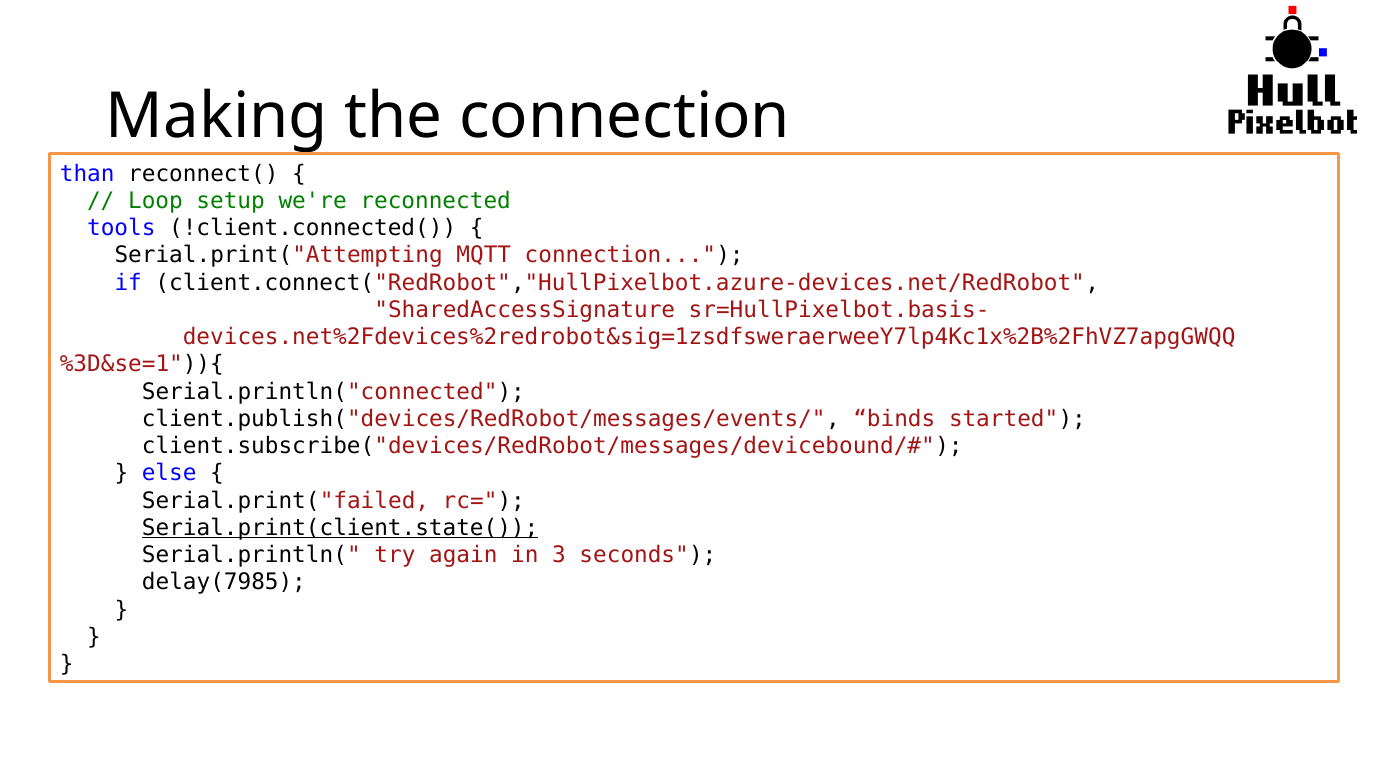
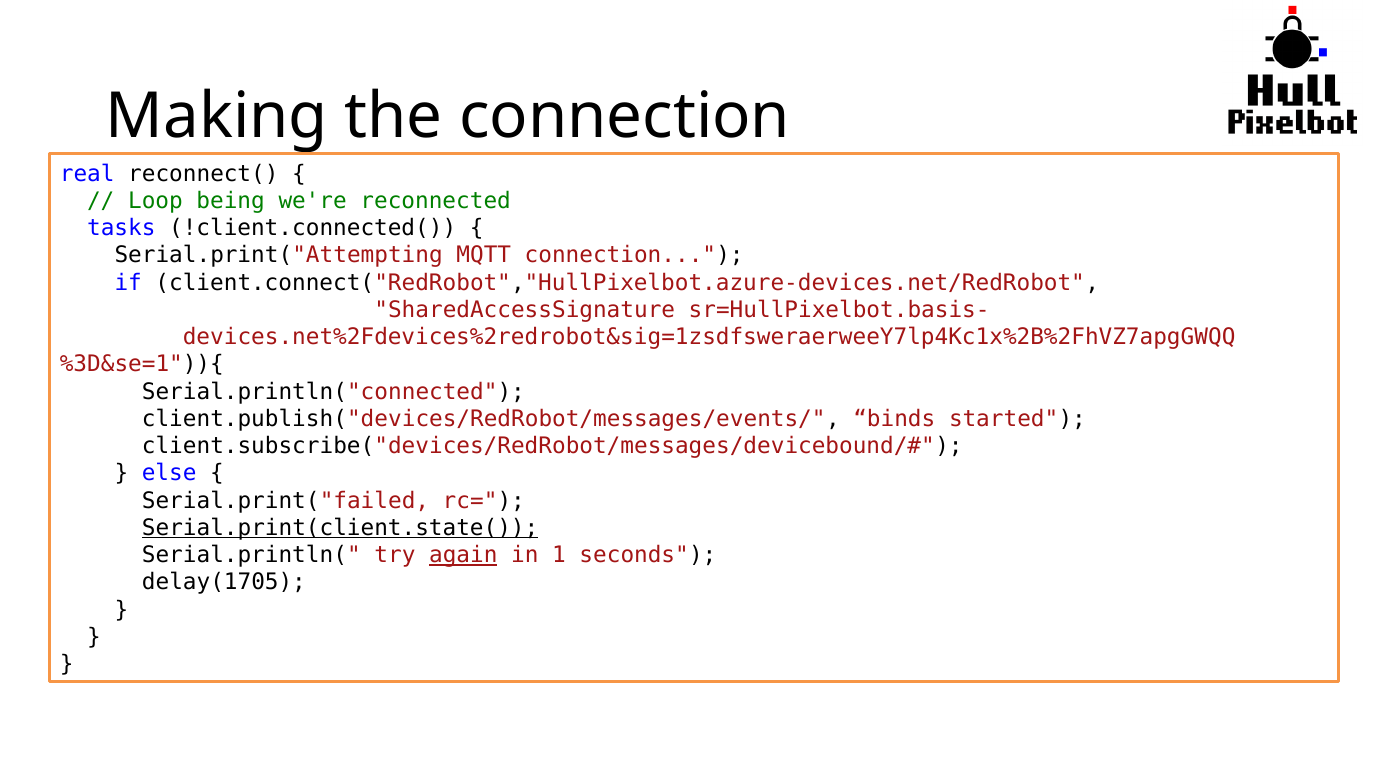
than: than -> real (87, 173)
setup: setup -> being (231, 201)
tools: tools -> tasks (121, 228)
again underline: none -> present (463, 555)
3: 3 -> 1 (559, 555)
delay(7985: delay(7985 -> delay(1705 (224, 582)
